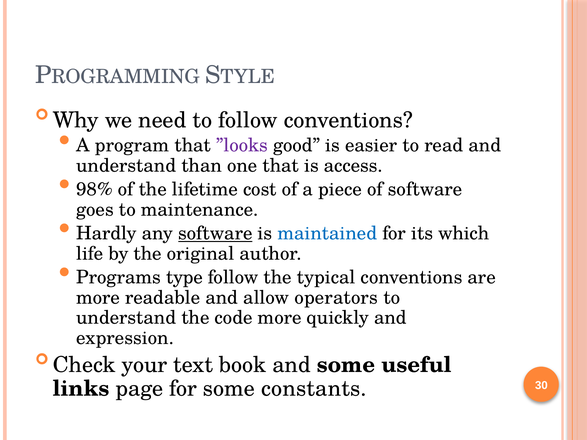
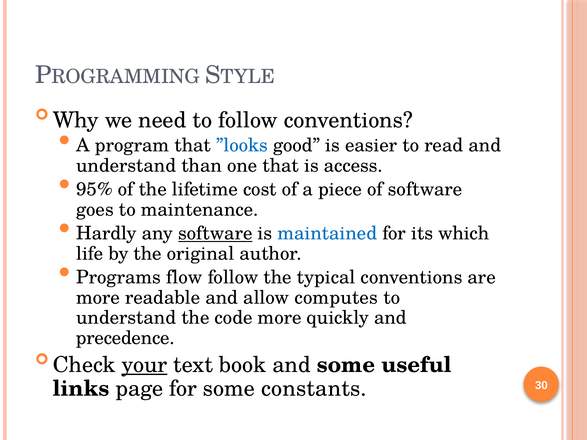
”looks colour: purple -> blue (242, 145)
98%: 98% -> 95% (94, 189)
type: type -> flow (184, 277)
operators: operators -> computes (336, 298)
expression: expression -> precedence (125, 338)
your underline: none -> present (144, 365)
